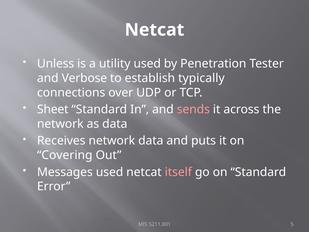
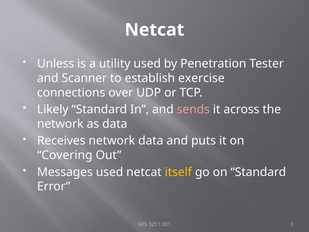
Verbose: Verbose -> Scanner (84, 78)
typically: typically -> exercise (201, 78)
Sheet: Sheet -> Likely (53, 109)
itself colour: pink -> yellow (178, 172)
